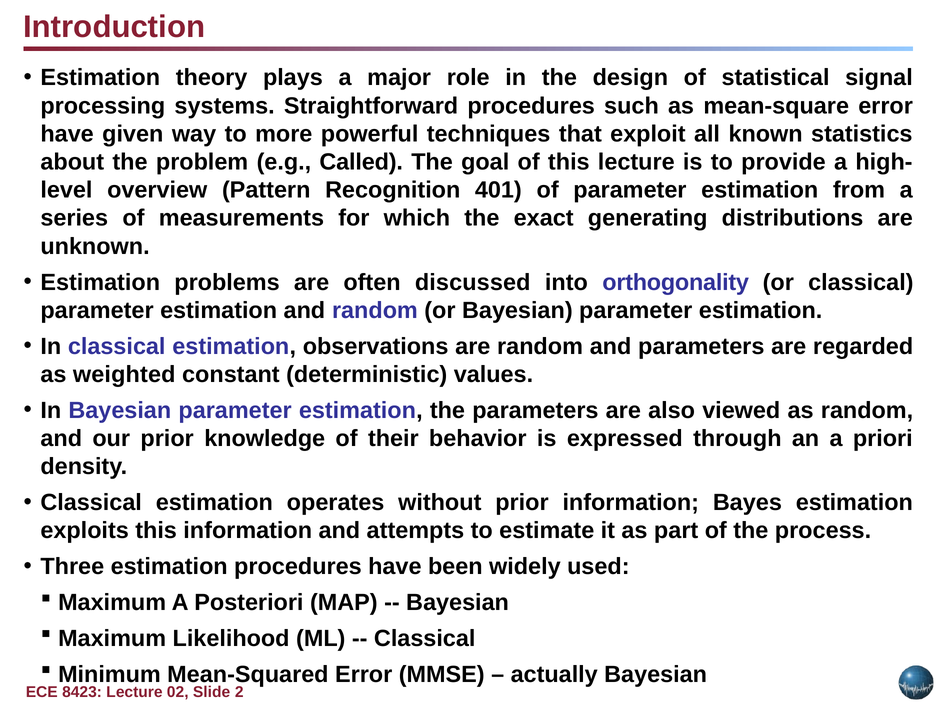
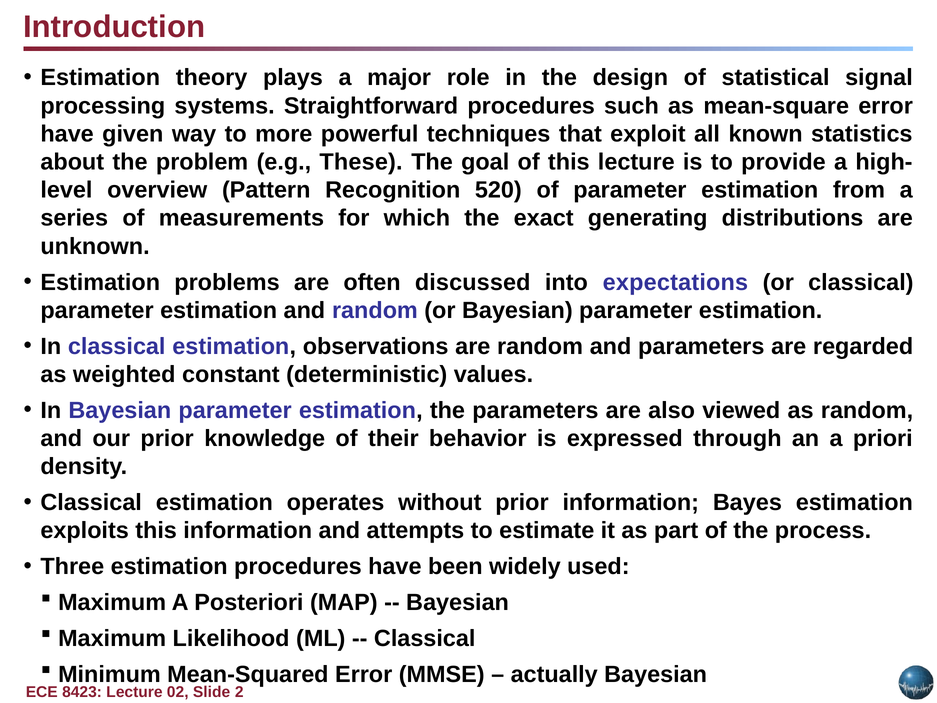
Called: Called -> These (361, 162)
401: 401 -> 520 (498, 190)
orthogonality: orthogonality -> expectations (675, 282)
